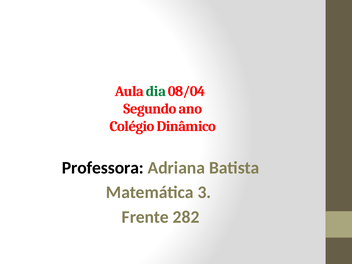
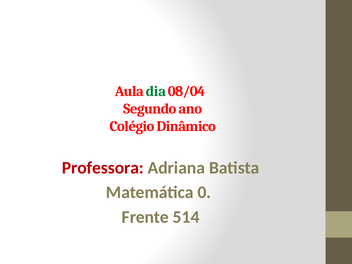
Professora colour: black -> red (103, 168)
3: 3 -> 0 (204, 192)
282: 282 -> 514 (186, 217)
